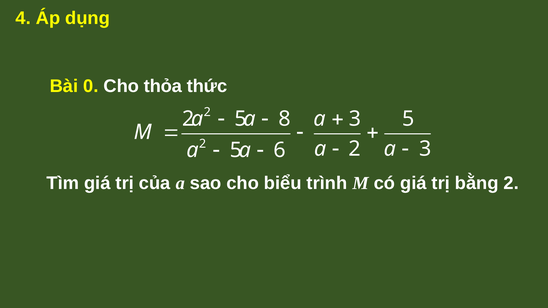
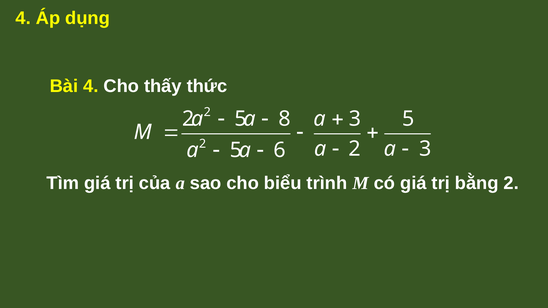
Bài 0: 0 -> 4 (91, 86)
thỏa: thỏa -> thấy (163, 86)
